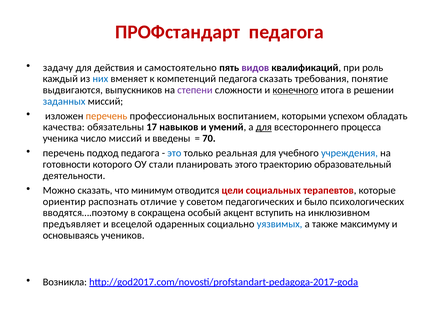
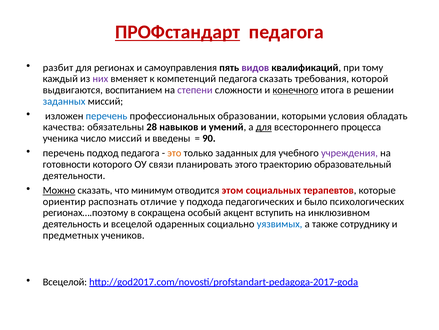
ПРОФстандарт underline: none -> present (178, 32)
задачу: задачу -> разбит (58, 67)
действия: действия -> регионах (114, 67)
самостоятельно: самостоятельно -> самоуправления (181, 67)
роль: роль -> тому (373, 67)
них colour: blue -> purple (100, 79)
понятие: понятие -> которой (370, 79)
выпускников: выпускников -> воспитанием (134, 90)
перечень colour: orange -> blue (107, 116)
воспитанием: воспитанием -> образовании (248, 116)
успехом: успехом -> условия (346, 116)
17: 17 -> 28 (152, 127)
70: 70 -> 90 (209, 138)
это colour: blue -> orange (174, 153)
только реальная: реальная -> заданных (237, 153)
учреждения colour: blue -> purple (349, 153)
стали: стали -> связи (161, 164)
Можно underline: none -> present (59, 190)
цели: цели -> этом (233, 190)
советом: советом -> подхода (205, 201)
вводятся….поэтому: вводятся….поэтому -> регионах….поэтому (85, 212)
предъявляет: предъявляет -> деятельность (72, 224)
максимуму: максимуму -> сотруднику (365, 224)
основываясь: основываясь -> предметных (71, 235)
Возникла: Возникла -> Всецелой (65, 281)
